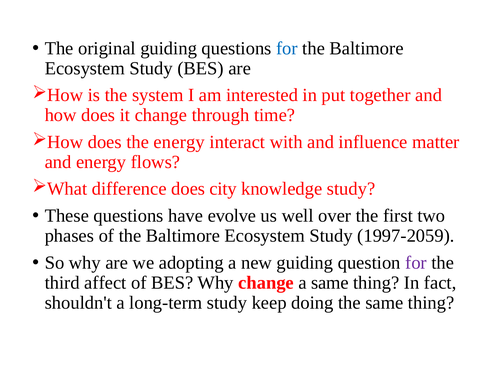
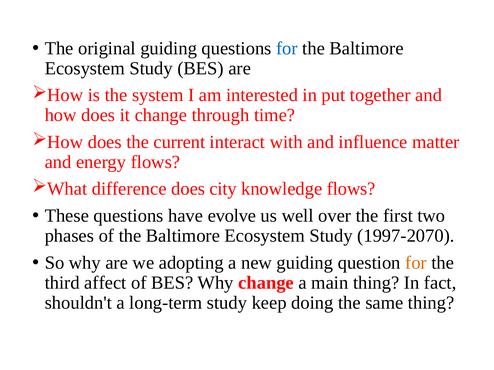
the energy: energy -> current (179, 142)
knowledge study: study -> flows (351, 189)
1997-2059: 1997-2059 -> 1997-2070 (406, 236)
for colour: purple -> orange (416, 263)
a same: same -> main (330, 283)
